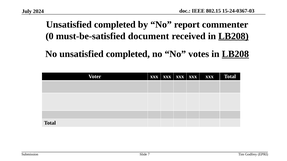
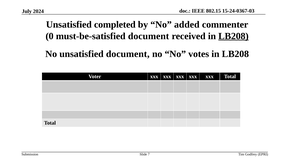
report: report -> added (187, 25)
No unsatisfied completed: completed -> document (128, 54)
LB208 underline: present -> none (235, 54)
